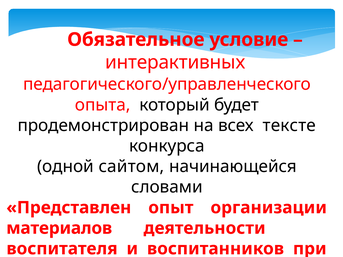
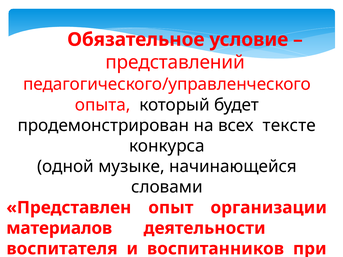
интерактивных: интерактивных -> представлений (175, 62)
одной сайтом: сайтом -> музыке (131, 167)
